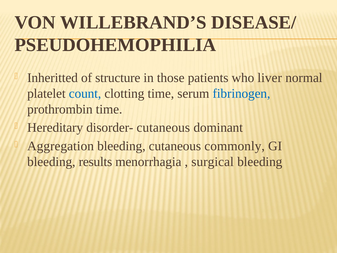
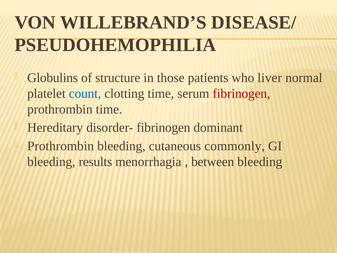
Inheritted: Inheritted -> Globulins (53, 78)
fibrinogen colour: blue -> red (241, 94)
disorder- cutaneous: cutaneous -> fibrinogen (163, 128)
Aggregation: Aggregation -> Prothrombin (61, 146)
surgical: surgical -> between (213, 162)
